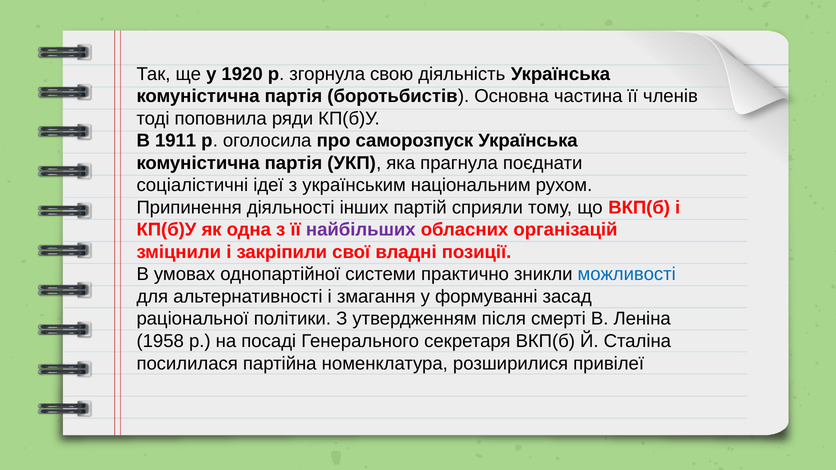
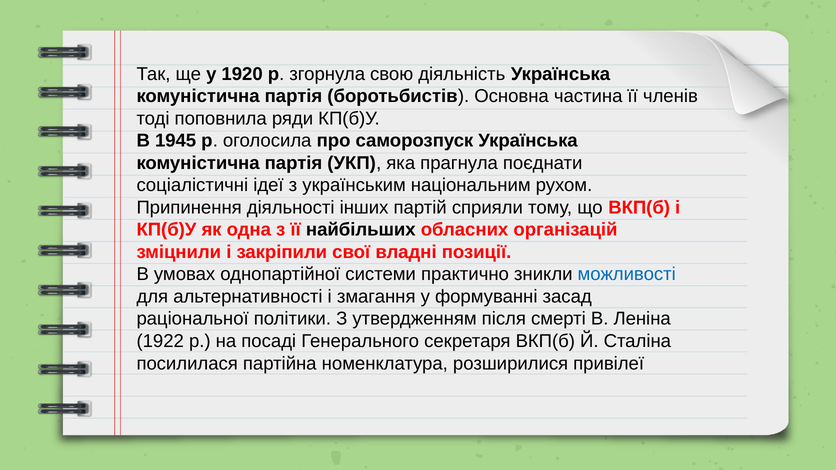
1911: 1911 -> 1945 (176, 141)
найбільших colour: purple -> black (361, 230)
1958: 1958 -> 1922 (160, 341)
